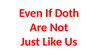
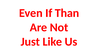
Doth: Doth -> Than (67, 13)
